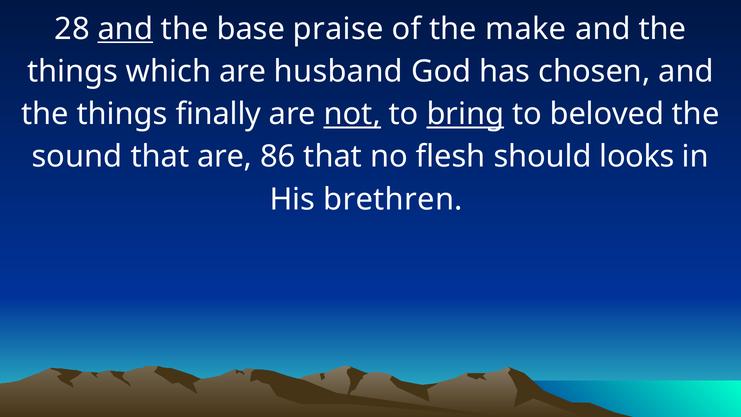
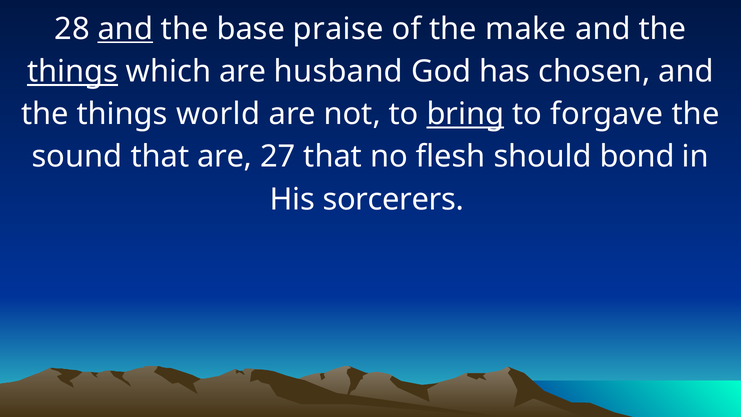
things underline: none -> present (73, 72)
finally: finally -> world (218, 114)
not underline: present -> none (352, 114)
beloved: beloved -> forgave (607, 114)
86: 86 -> 27 (278, 157)
looks: looks -> bond (637, 157)
brethren: brethren -> sorcerers (393, 199)
